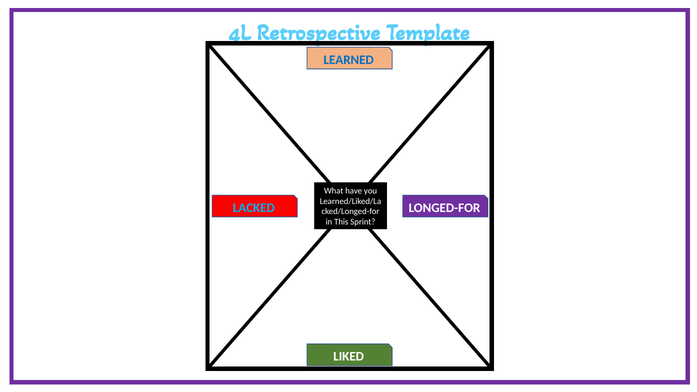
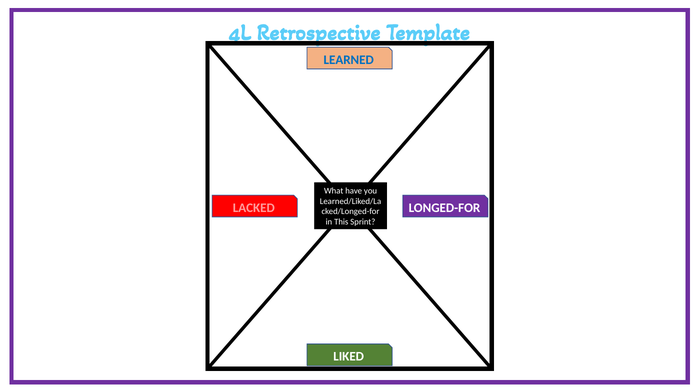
LACKED colour: light blue -> pink (254, 208)
